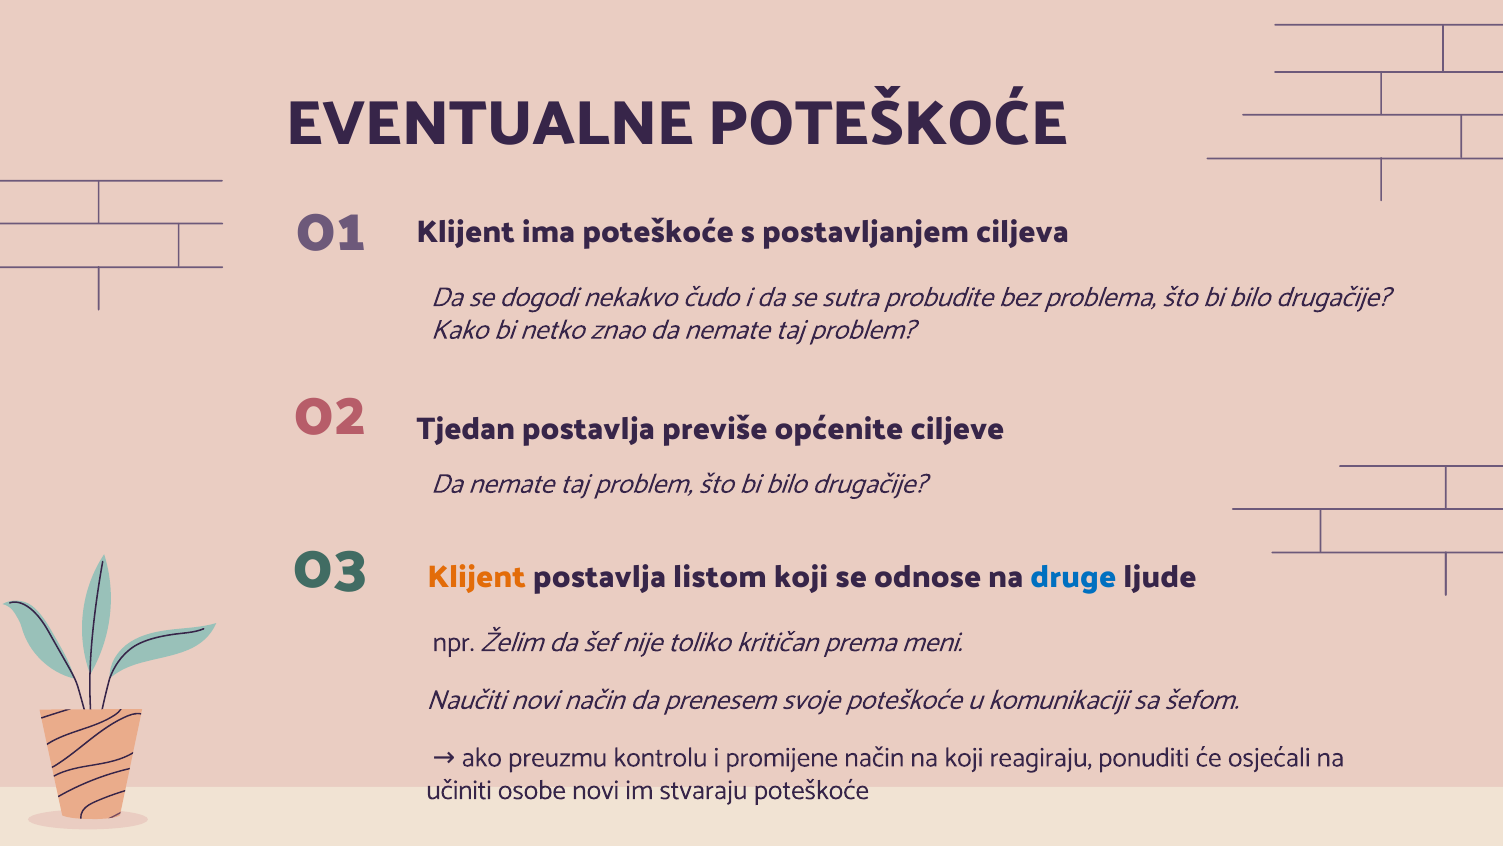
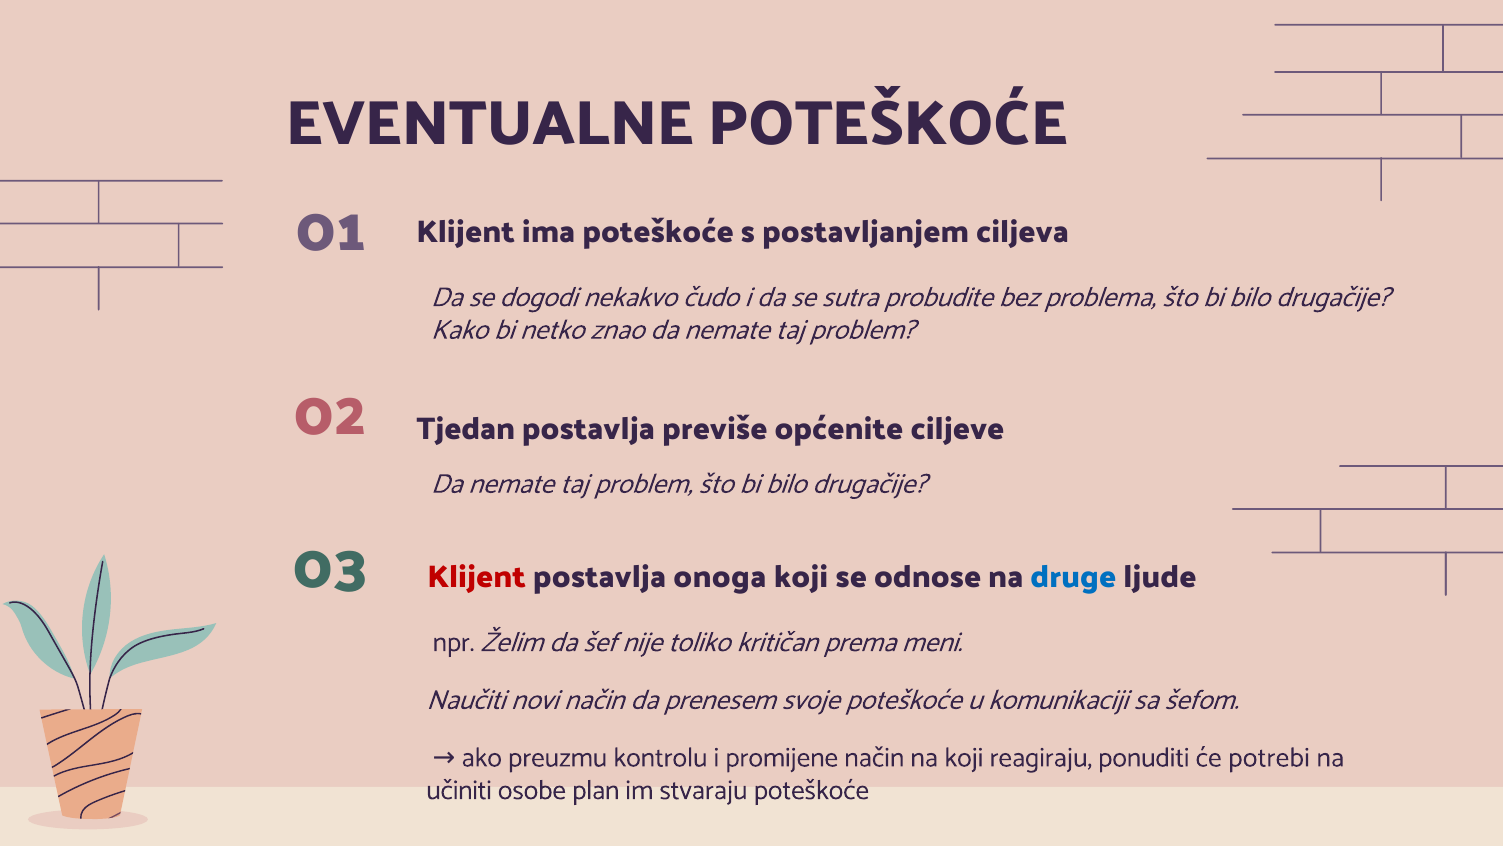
Klijent colour: orange -> red (477, 577)
listom: listom -> onoga (720, 577)
osjećali: osjećali -> potrebi (1269, 757)
osobe novi: novi -> plan (596, 790)
